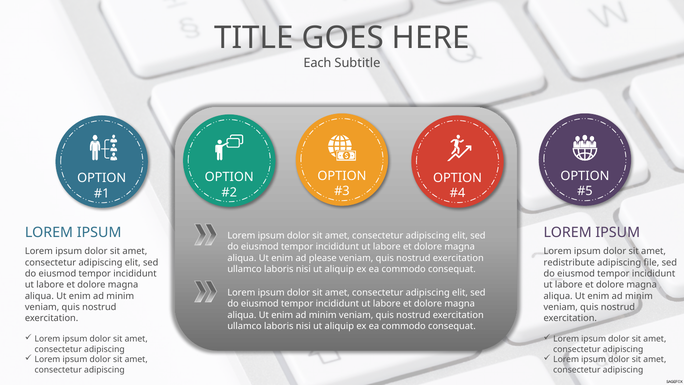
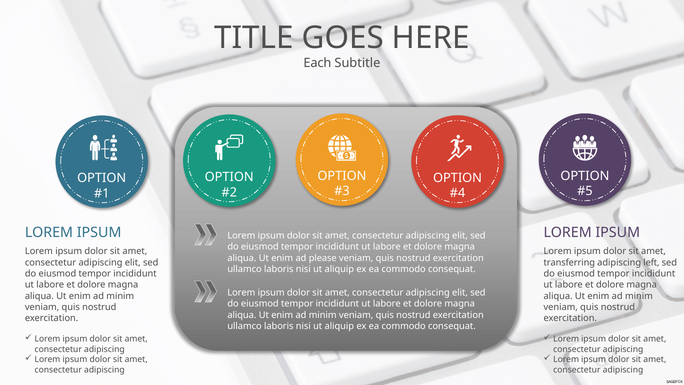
redistribute: redistribute -> transferring (569, 262)
file: file -> left (651, 262)
